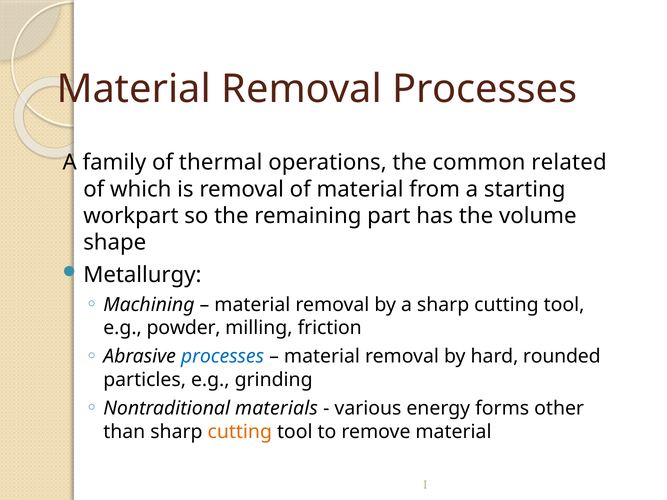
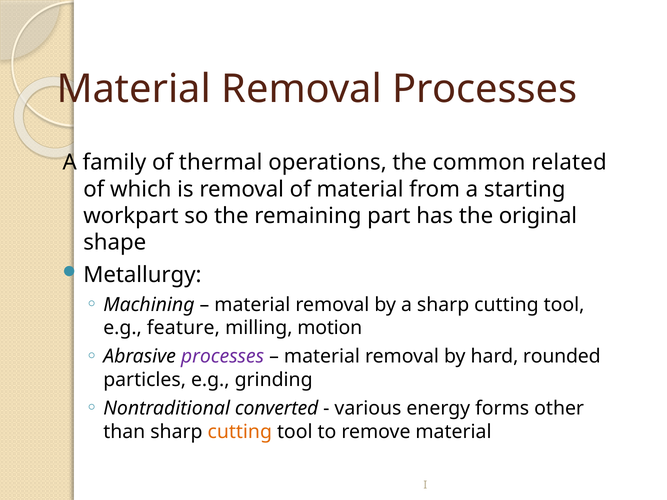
volume: volume -> original (538, 216)
powder: powder -> feature (183, 328)
friction: friction -> motion (330, 328)
processes colour: blue -> purple (223, 357)
materials: materials -> converted (277, 408)
